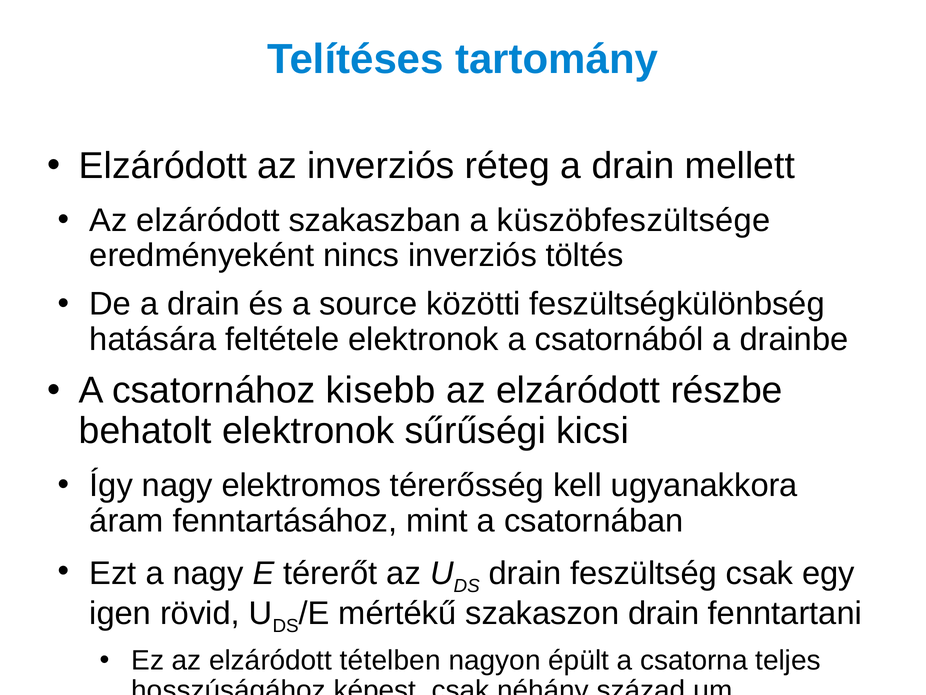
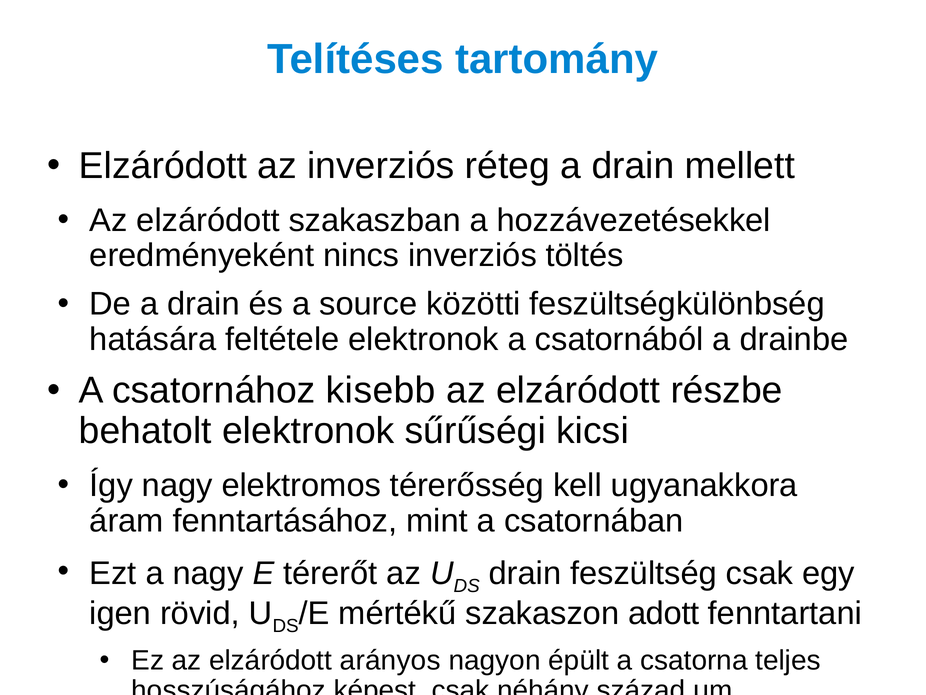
küszöbfeszültsége: küszöbfeszültsége -> hozzávezetésekkel (634, 220)
szakaszon drain: drain -> adott (664, 613)
tételben: tételben -> arányos (390, 660)
